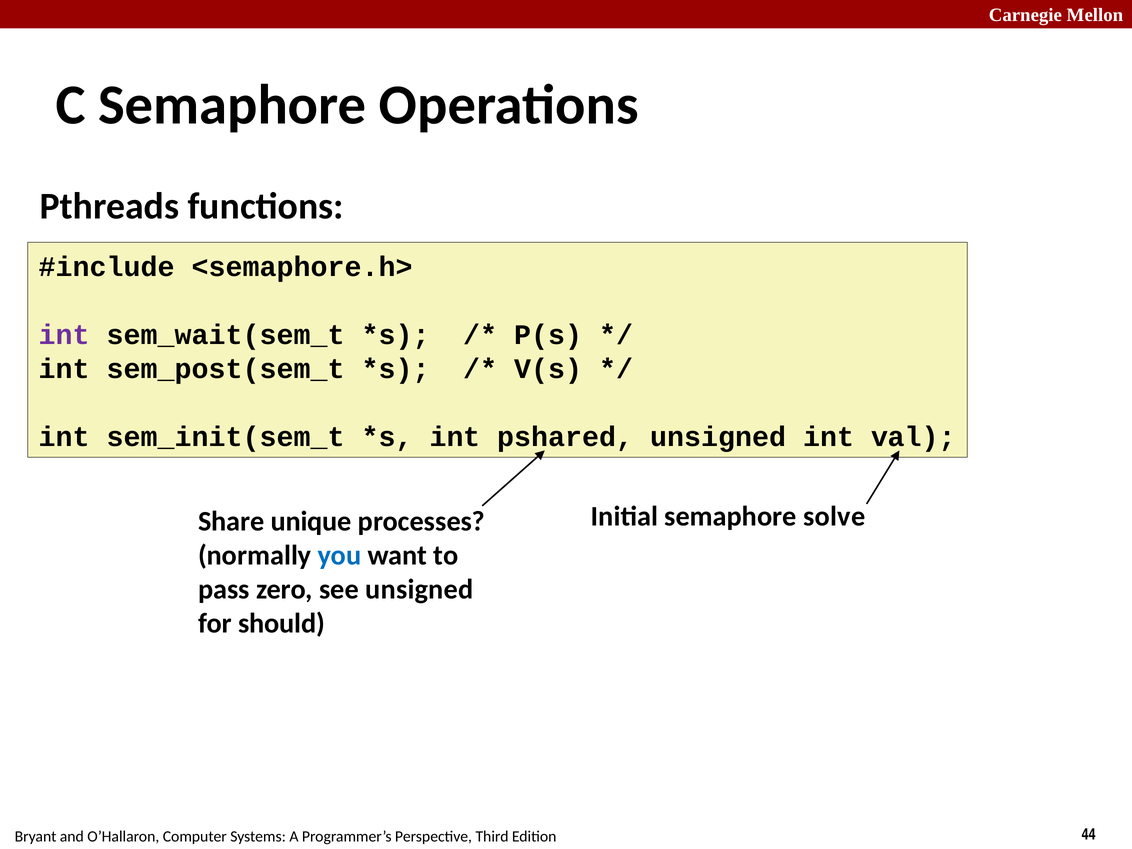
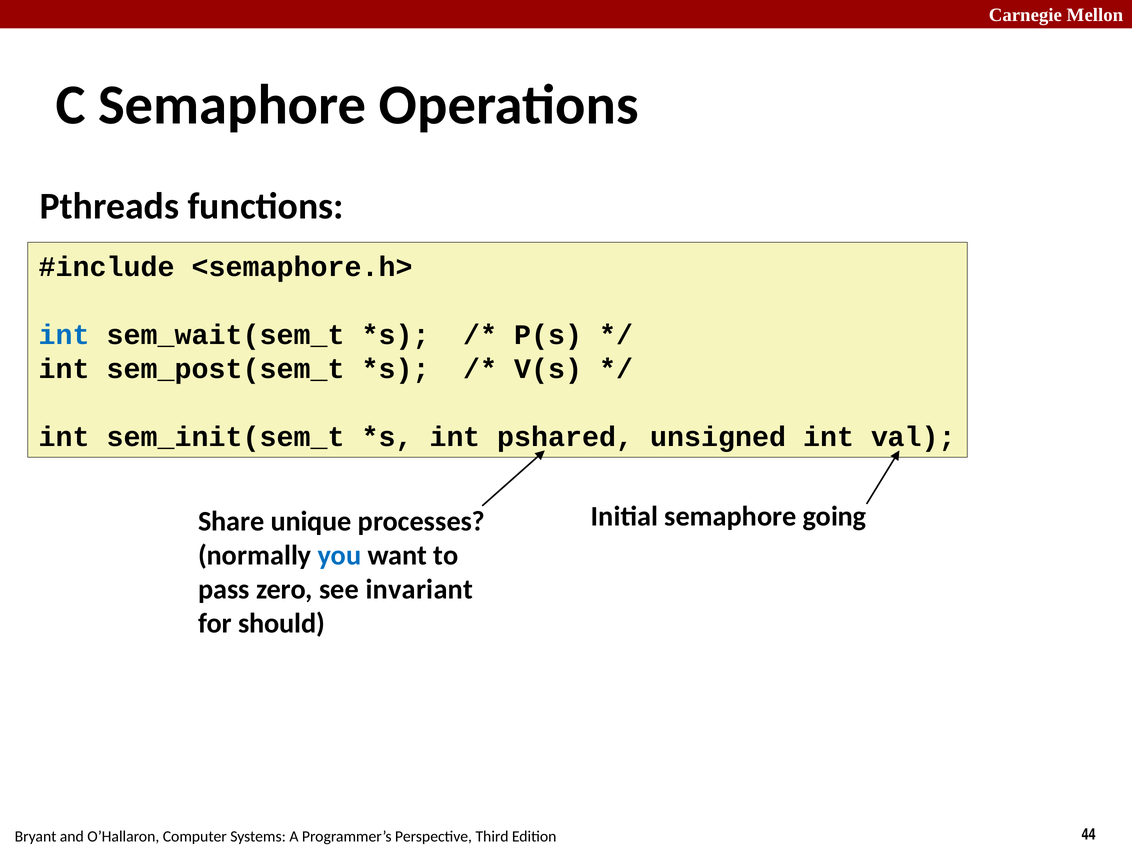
int colour: purple -> blue (64, 335)
solve: solve -> going (834, 516)
see unsigned: unsigned -> invariant (419, 589)
